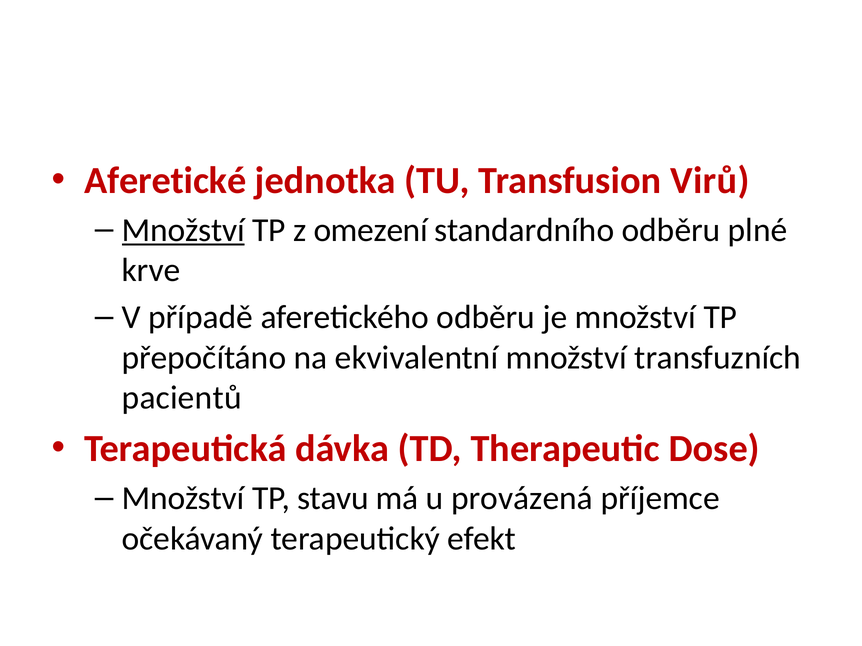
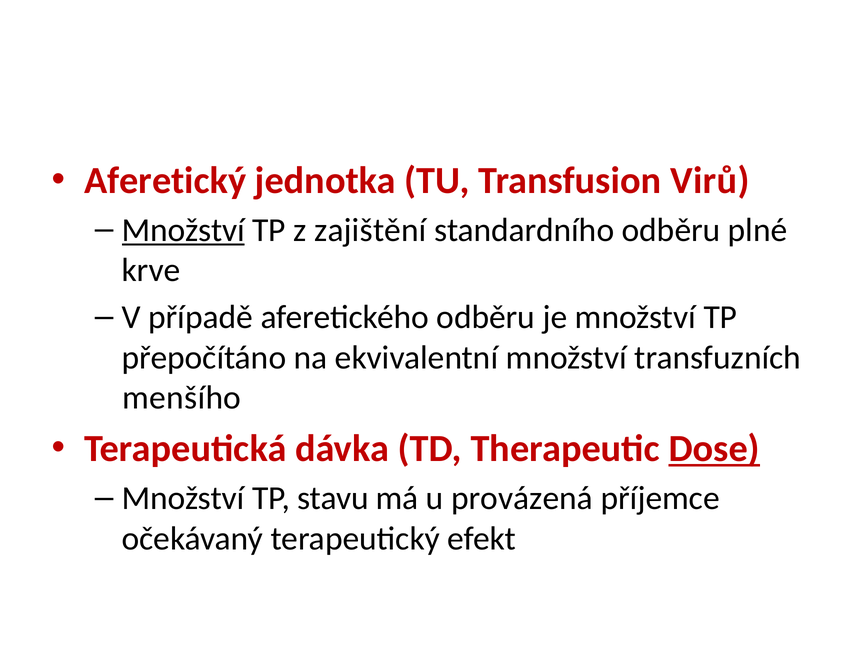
Aferetické: Aferetické -> Aferetický (165, 181)
omezení: omezení -> zajištění (370, 230)
pacientů: pacientů -> menšího (182, 398)
Dose underline: none -> present (714, 449)
